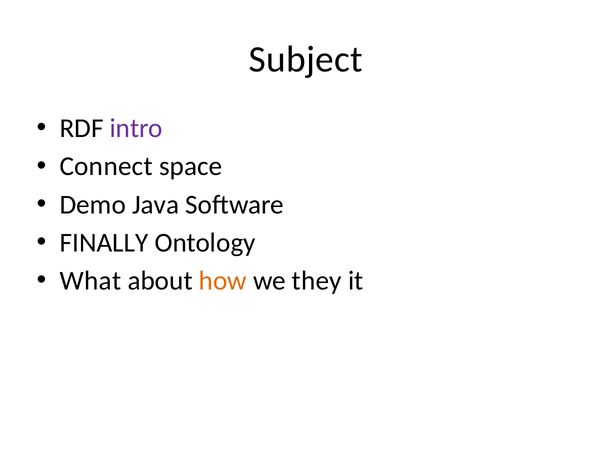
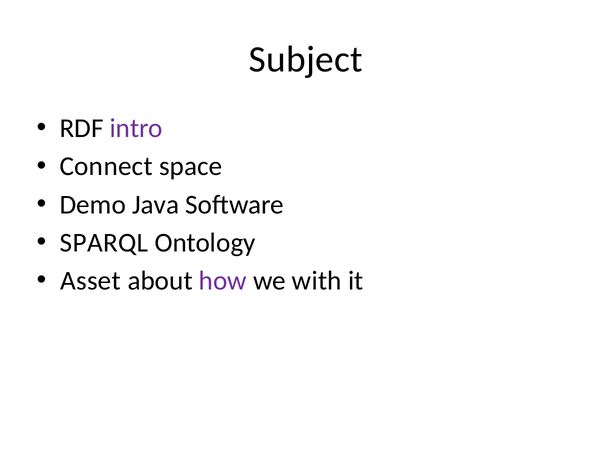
FINALLY: FINALLY -> SPARQL (104, 243)
What: What -> Asset (90, 281)
how colour: orange -> purple (223, 281)
they: they -> with (317, 281)
